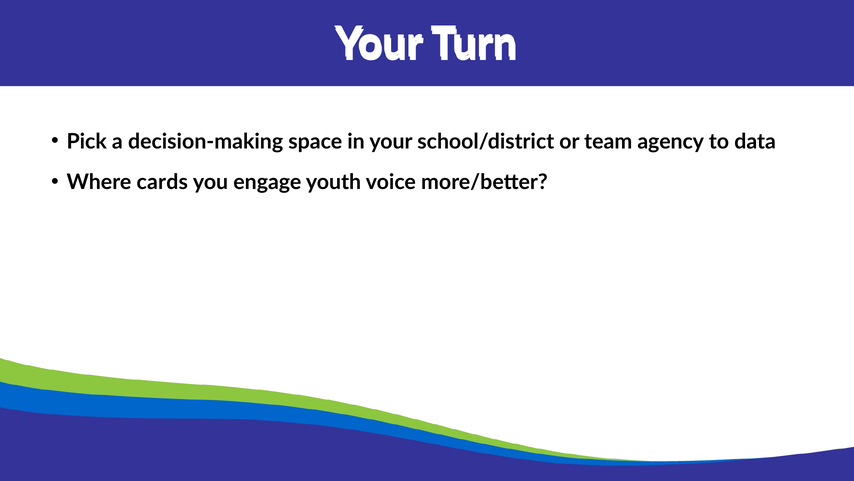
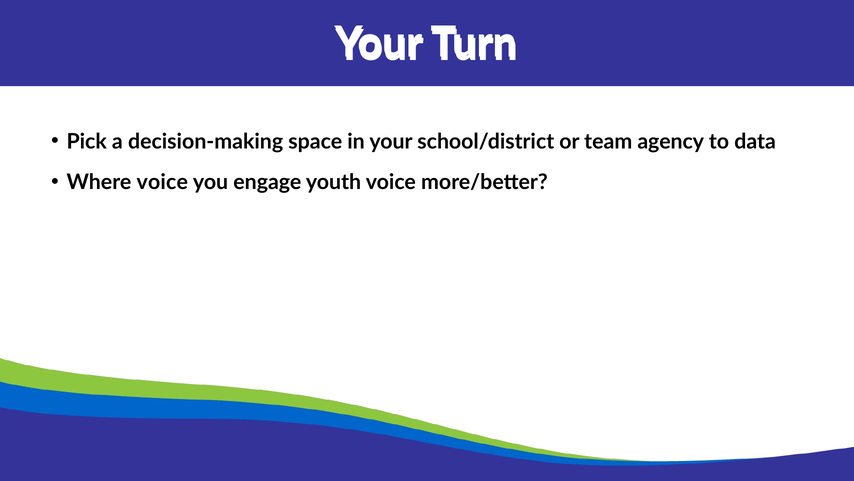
Where cards: cards -> voice (162, 182)
